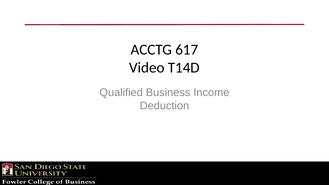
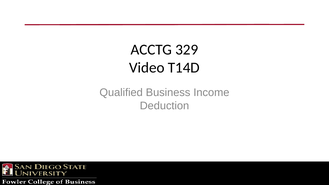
617: 617 -> 329 (187, 50)
